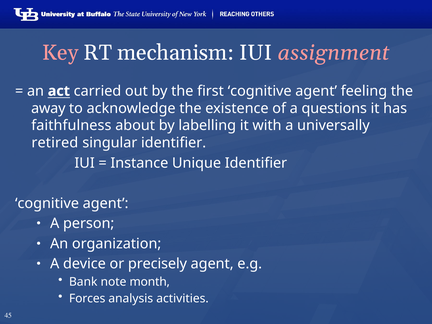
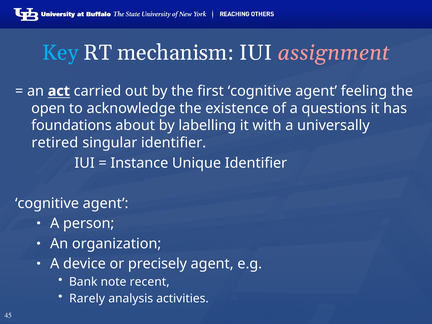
Key colour: pink -> light blue (60, 53)
away: away -> open (48, 108)
faithfulness: faithfulness -> foundations (71, 126)
month: month -> recent (150, 282)
Forces: Forces -> Rarely (87, 299)
